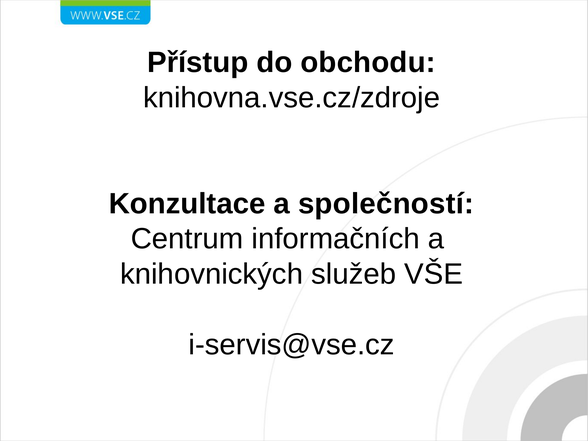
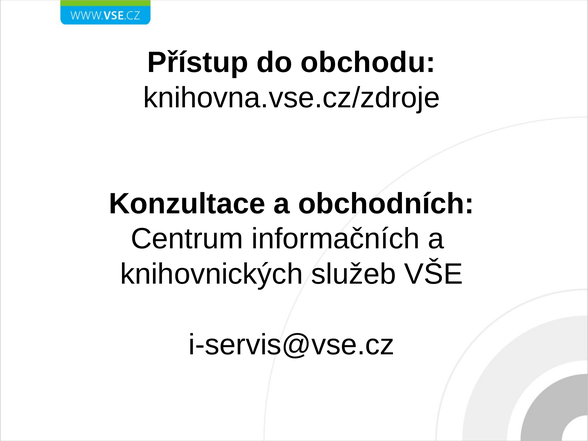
společností: společností -> obchodních (386, 204)
